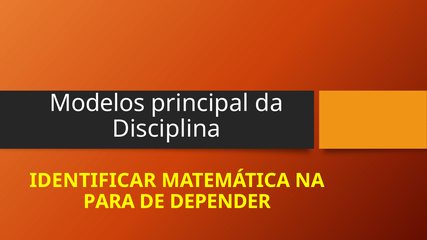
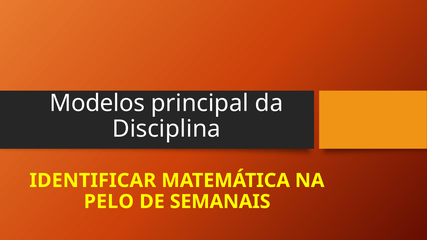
PARA: PARA -> PELO (109, 202)
DEPENDER: DEPENDER -> SEMANAIS (220, 202)
